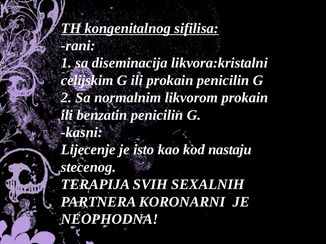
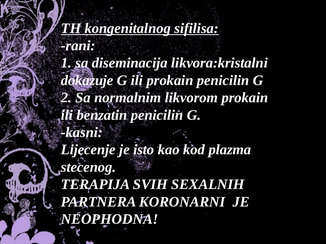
celijskim: celijskim -> dokazuje (87, 80)
nastaju: nastaju -> plazma (230, 150)
